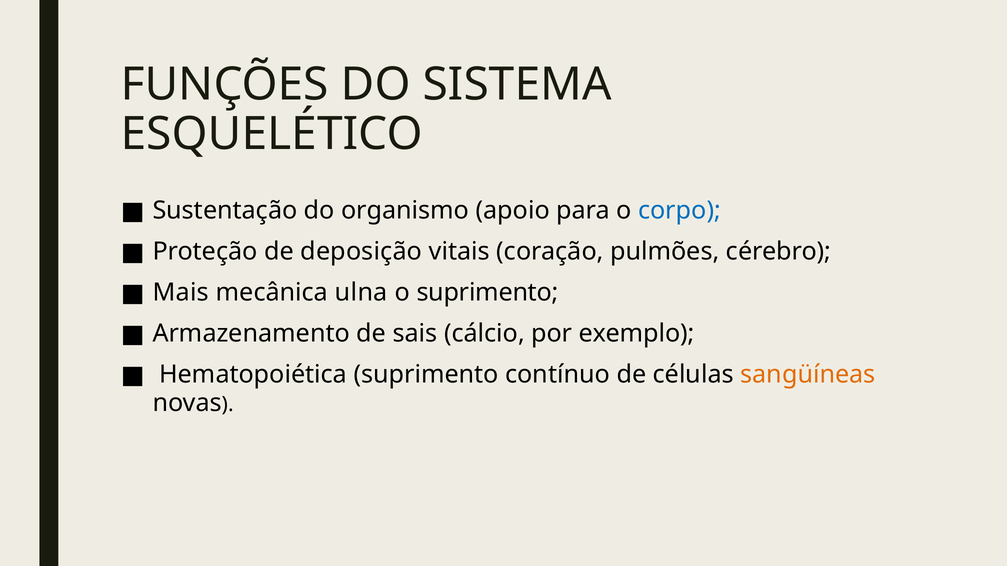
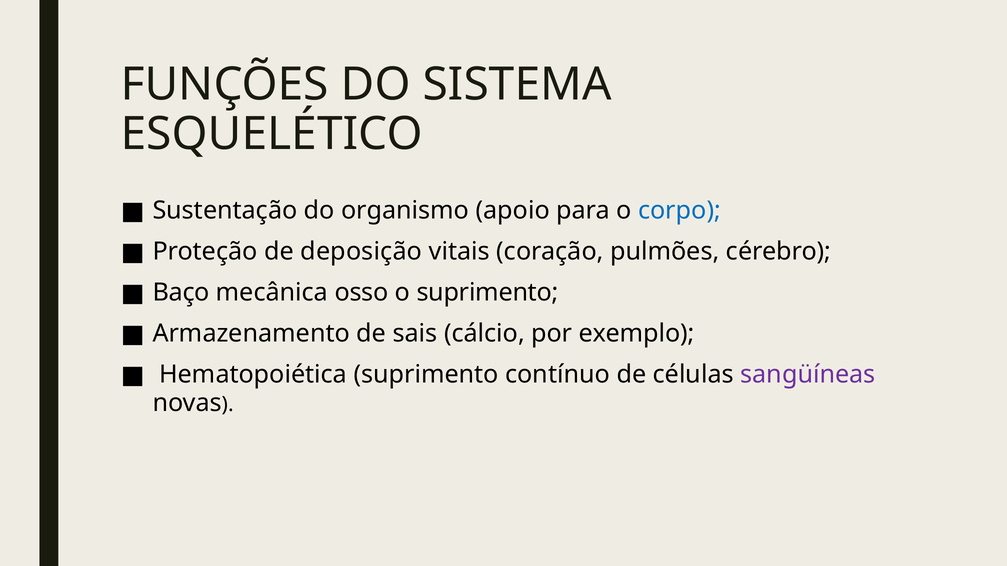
Mais: Mais -> Baço (181, 293)
ulna: ulna -> osso (361, 293)
sangüíneas colour: orange -> purple (808, 375)
